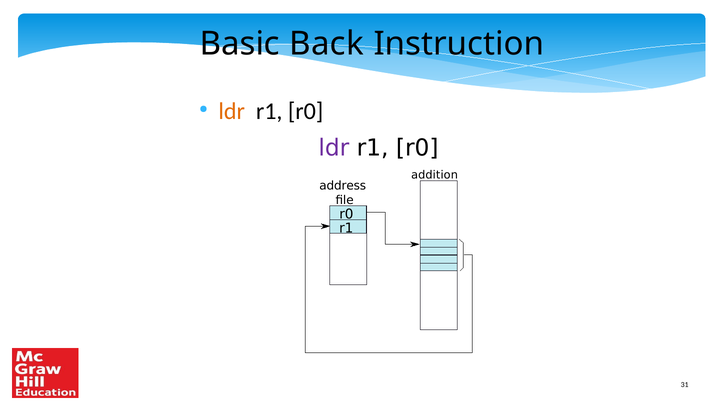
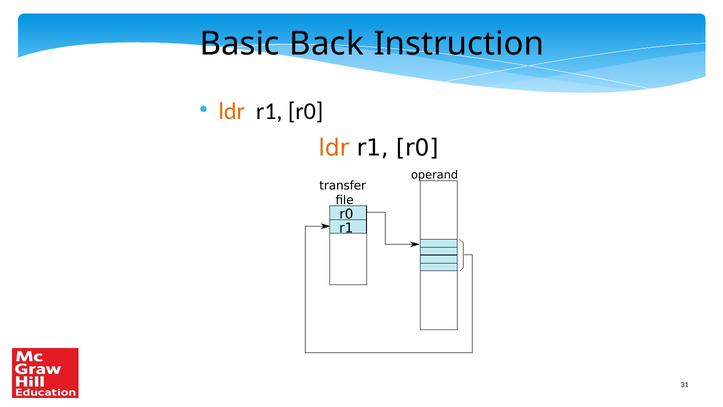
ldr colour: purple -> orange (334, 148)
addition: addition -> operand (435, 175)
address: address -> transfer (343, 186)
